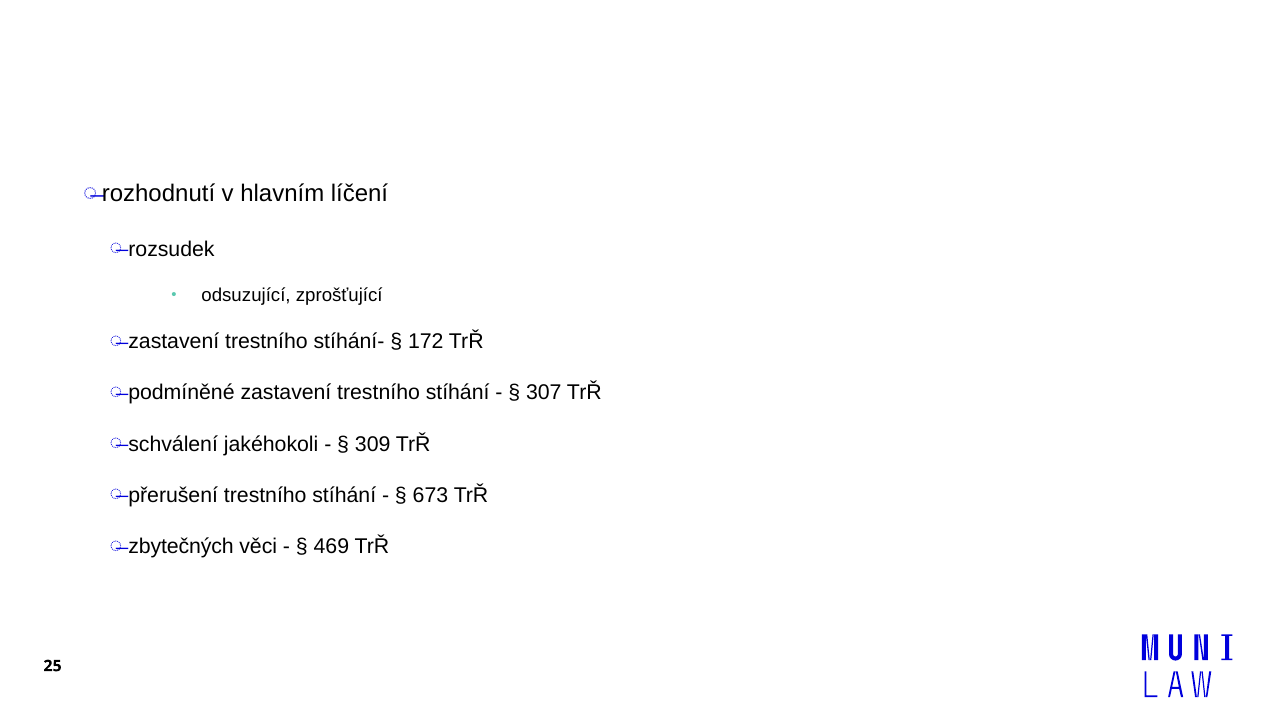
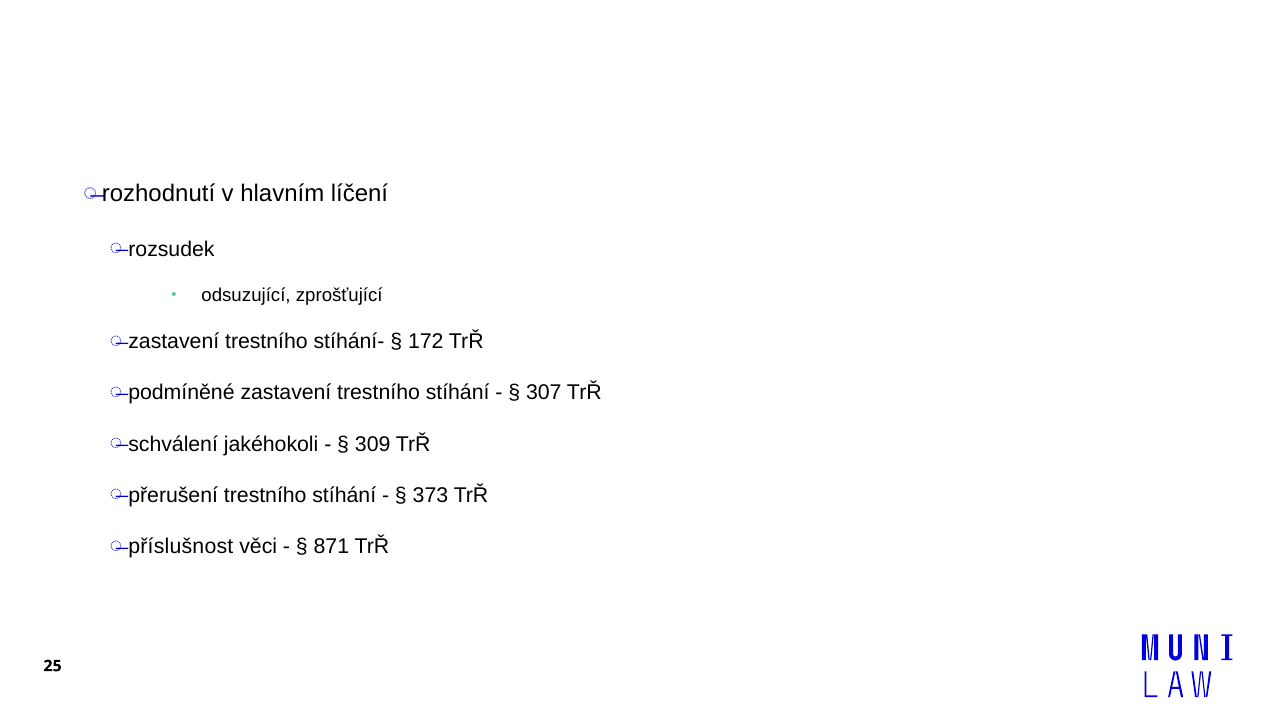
673: 673 -> 373 (430, 495)
zbytečných: zbytečných -> příslušnost (181, 547)
469: 469 -> 871 (331, 547)
